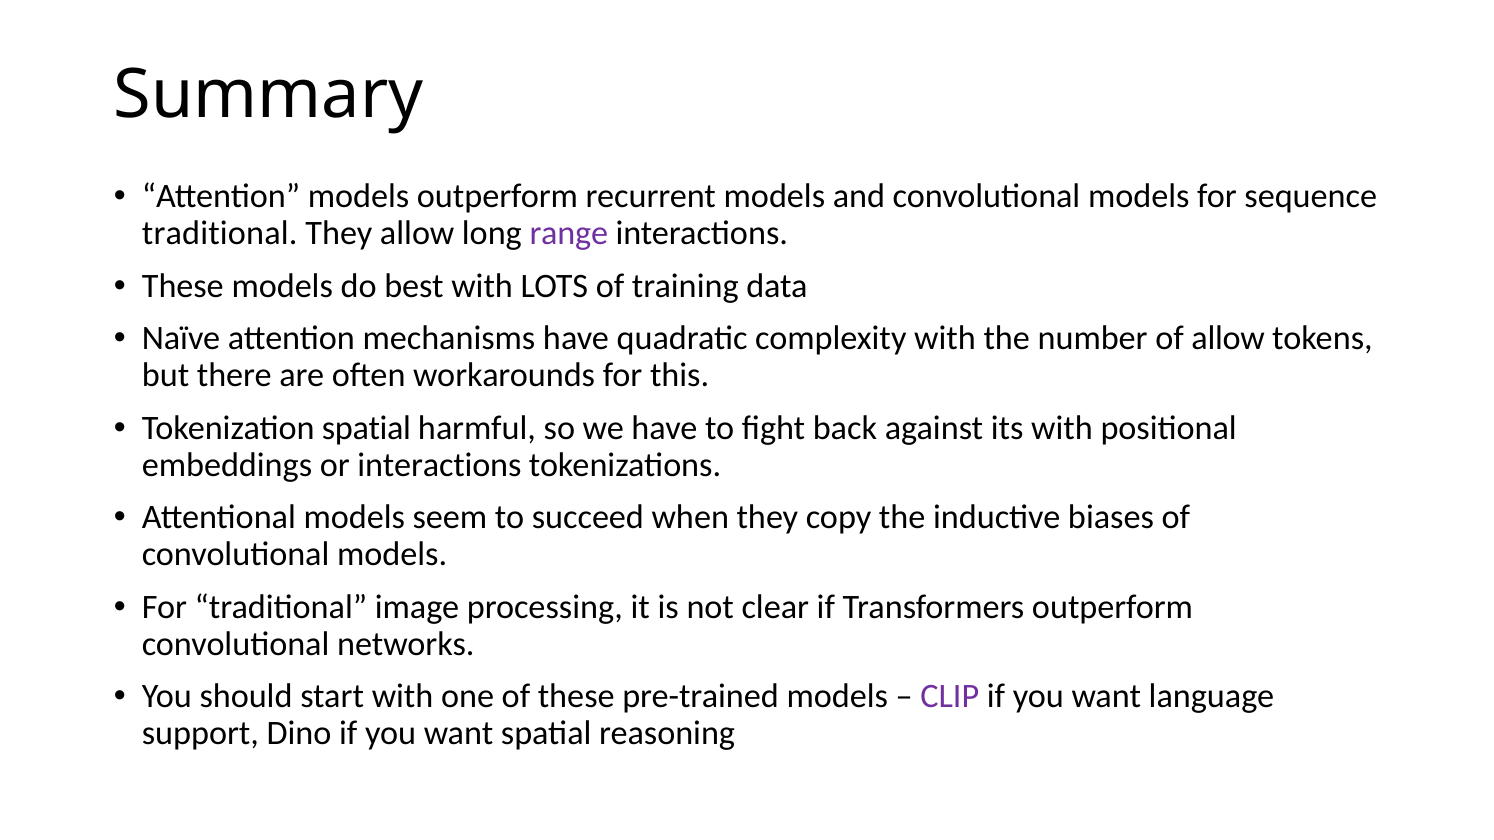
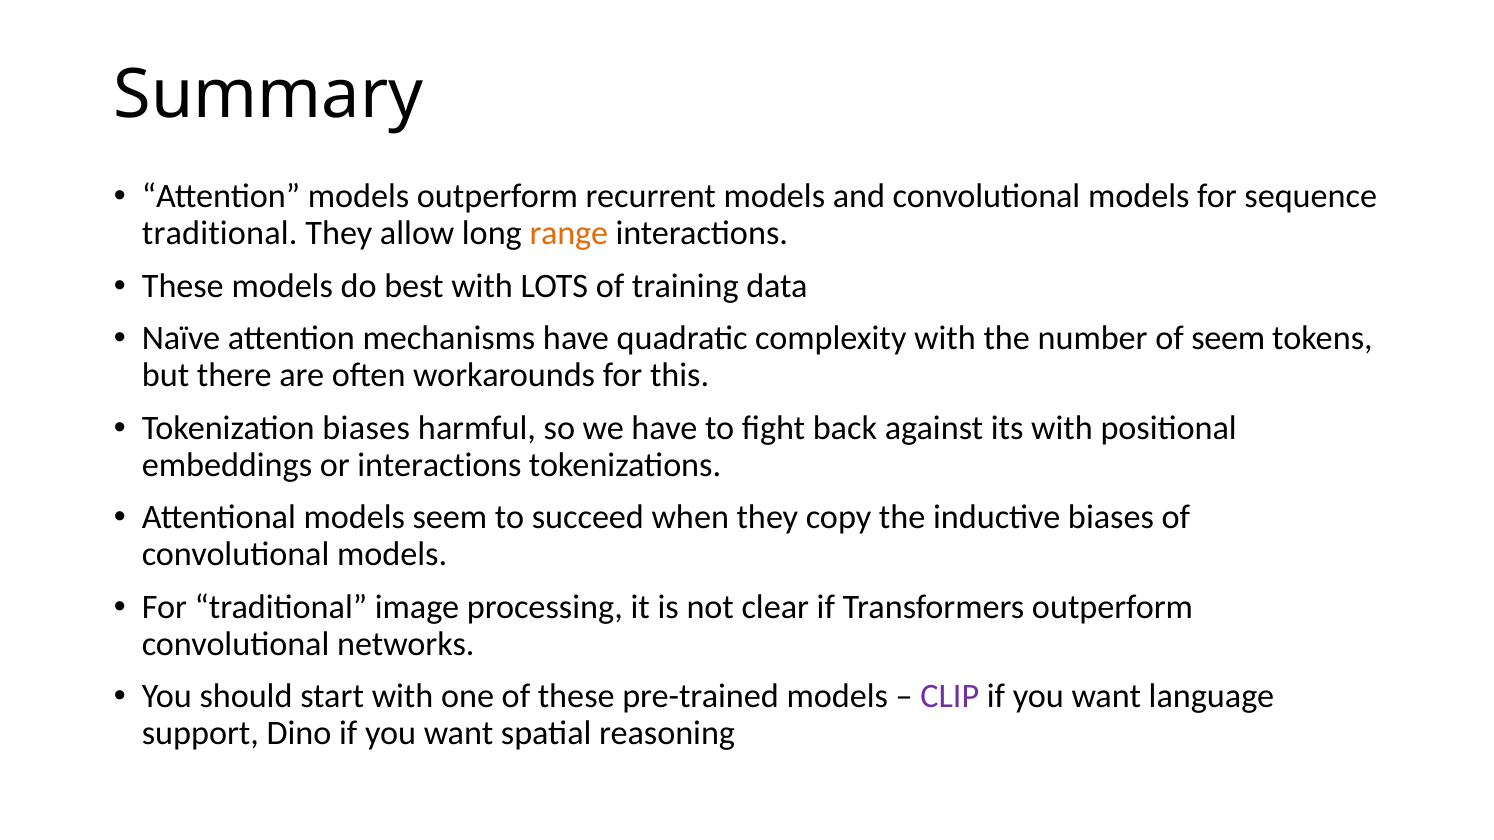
range colour: purple -> orange (569, 234)
of allow: allow -> seem (1228, 339)
Tokenization spatial: spatial -> biases (366, 428)
